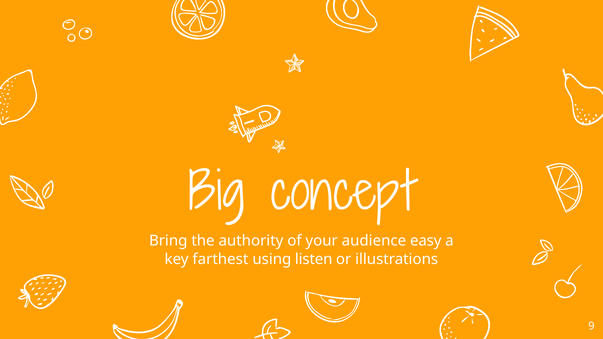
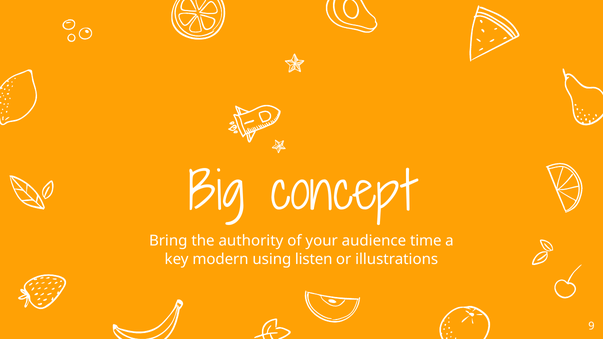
easy: easy -> time (426, 241)
farthest: farthest -> modern (220, 259)
